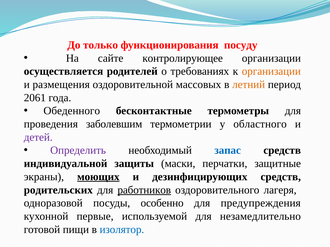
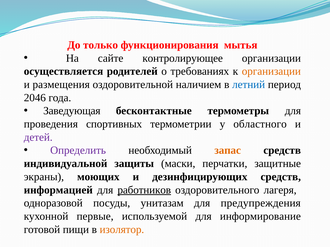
посуду: посуду -> мытья (241, 45)
массовых: массовых -> наличием (199, 85)
летний colour: orange -> blue (249, 85)
2061: 2061 -> 2046 (35, 98)
Обеденного: Обеденного -> Заведующая (72, 111)
заболевшим: заболевшим -> спортивных (114, 124)
запас colour: blue -> orange (228, 151)
моющих underline: present -> none (98, 177)
родительских: родительских -> информацией (58, 190)
особенно: особенно -> унитазам (162, 203)
незамедлительно: незамедлительно -> информирование (260, 217)
изолятор colour: blue -> orange (122, 230)
